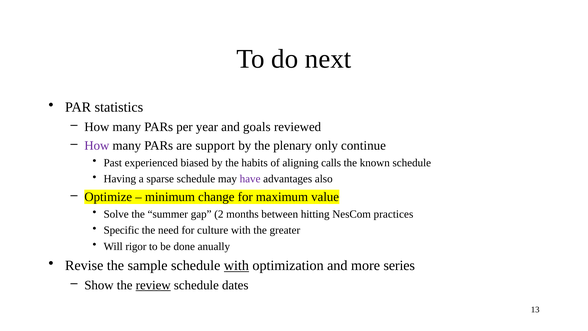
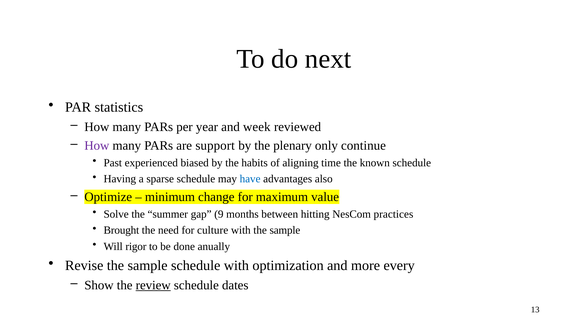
goals: goals -> week (257, 127)
calls: calls -> time (331, 163)
have colour: purple -> blue (250, 179)
2: 2 -> 9 (219, 214)
Specific: Specific -> Brought (121, 230)
with the greater: greater -> sample (285, 230)
with underline: present -> none (236, 265)
series: series -> every (399, 265)
